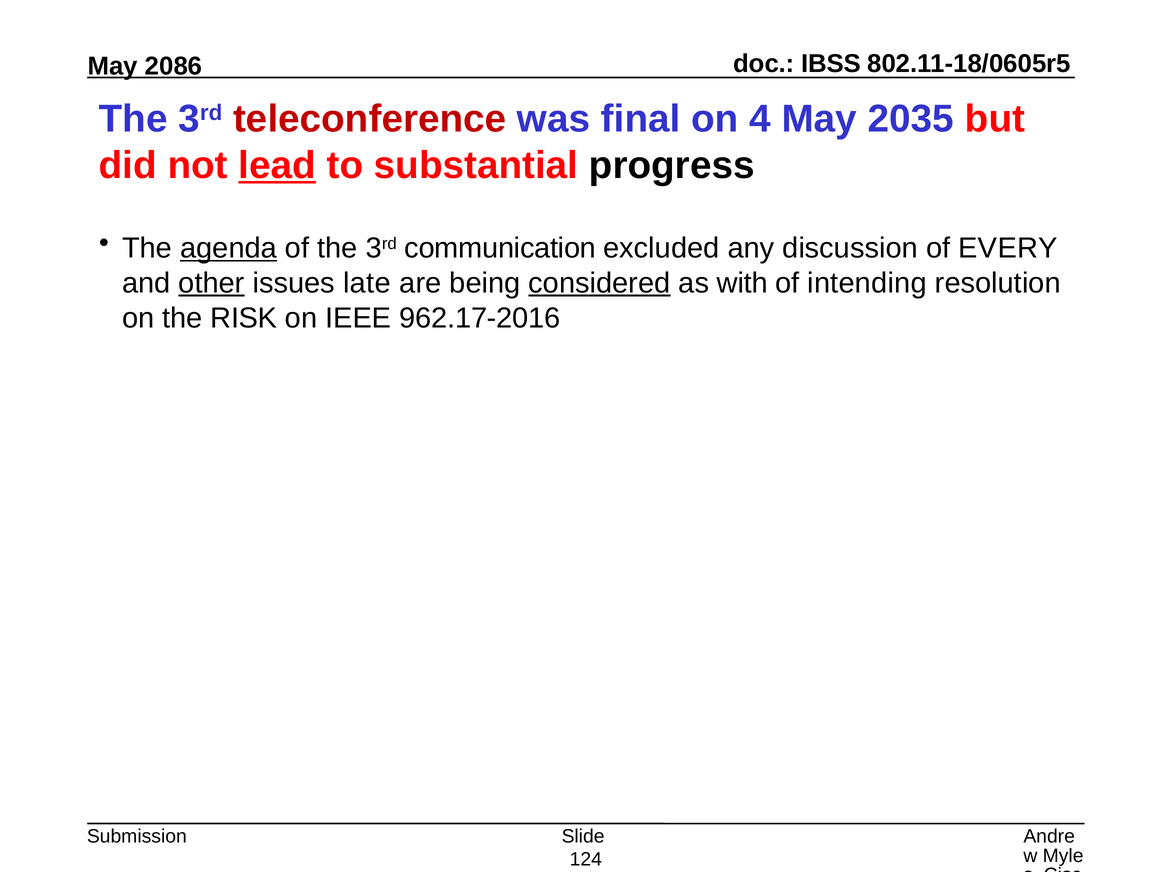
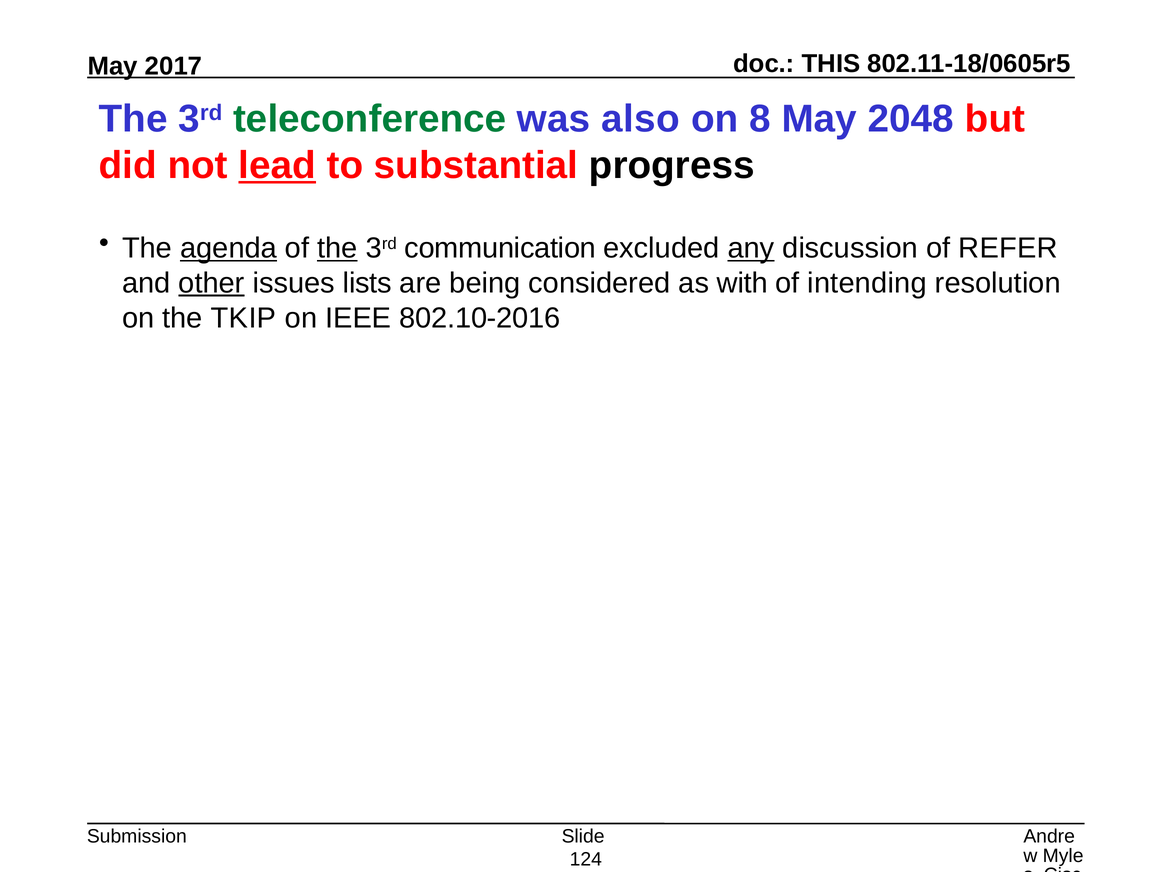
IBSS: IBSS -> THIS (831, 64)
2086: 2086 -> 2017 (174, 66)
teleconference colour: red -> green (370, 119)
final: final -> also (641, 119)
4: 4 -> 8 (760, 119)
2035: 2035 -> 2048 (911, 119)
the underline: none -> present (337, 248)
any underline: none -> present (751, 248)
EVERY: EVERY -> REFER (1008, 248)
late: late -> lists (367, 283)
considered underline: present -> none (599, 283)
RISK: RISK -> TKIP (244, 318)
962.17-2016: 962.17-2016 -> 802.10-2016 (480, 318)
